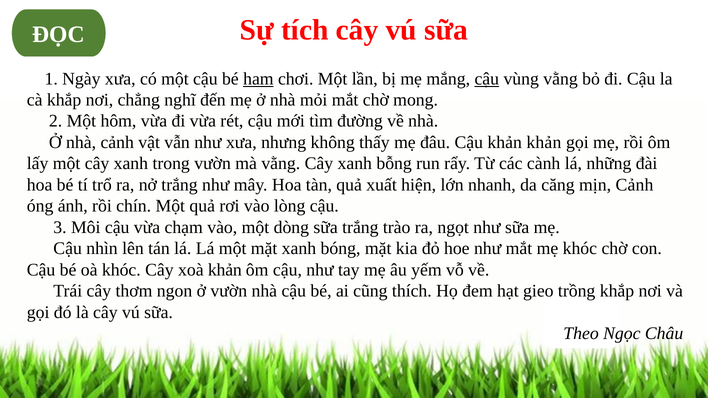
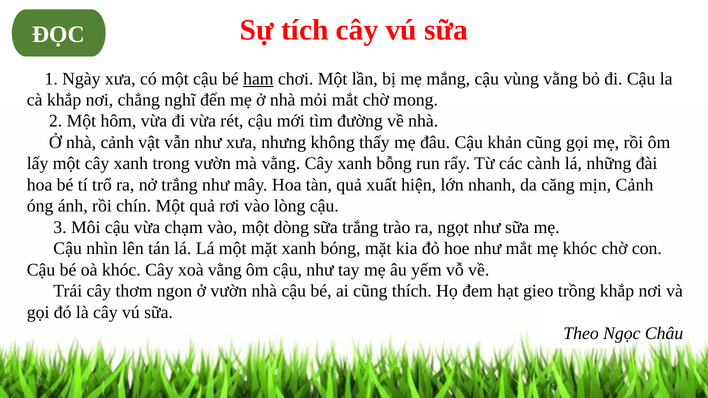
cậu underline: present -> none (487, 79)
khản khản: khản -> cũng (544, 142)
xoà khản: khản -> vằng (225, 270)
